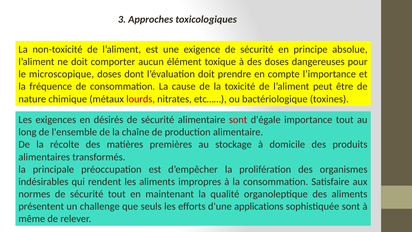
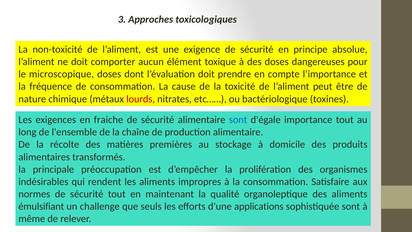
désirés: désirés -> fraiche (109, 120)
sont colour: red -> blue (238, 120)
présentent: présentent -> émulsifiant (41, 206)
